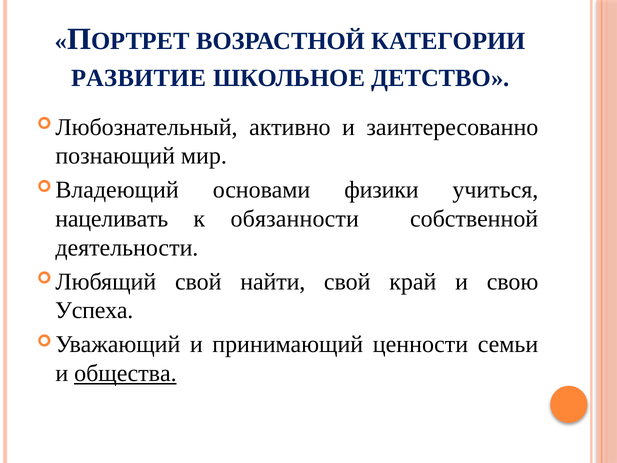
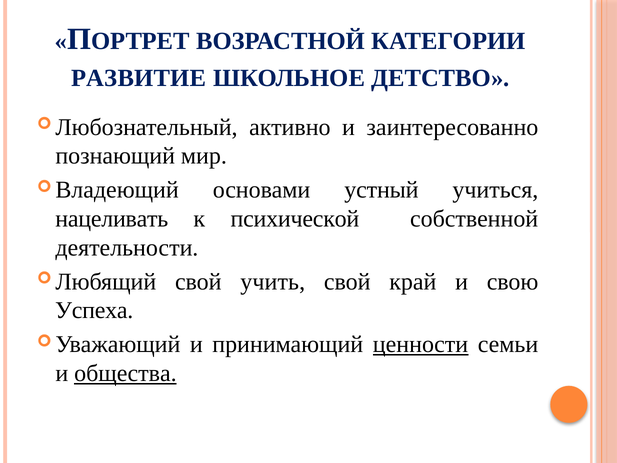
физики: физики -> устный (381, 190)
обязанности: обязанности -> психической (295, 219)
найти: найти -> учить (273, 281)
ценности underline: none -> present (420, 344)
